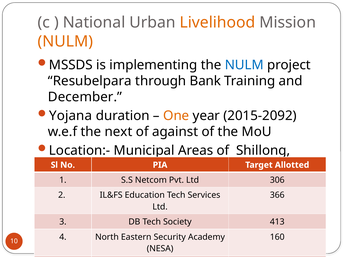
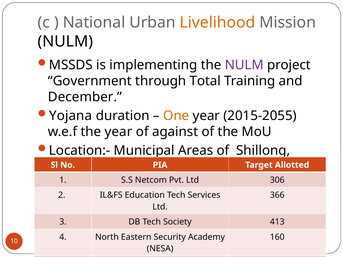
NULM colour: orange -> black (65, 41)
NULM colour: blue -> purple (244, 65)
Resubelpara: Resubelpara -> Government (90, 81)
through Bank: Bank -> Total (205, 81)
2015-2092: 2015-2092 -> 2015-2055 (260, 116)
the next: next -> year (118, 132)
